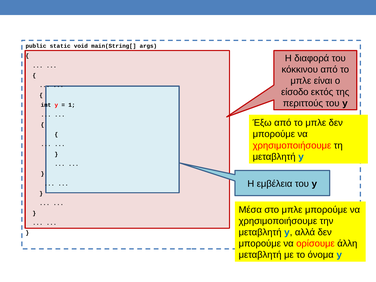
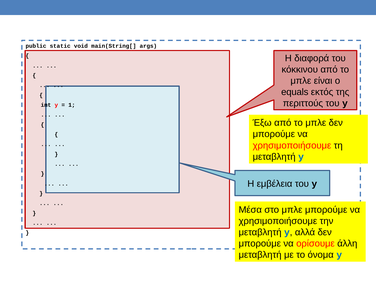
είσοδο: είσοδο -> equals (295, 92)
